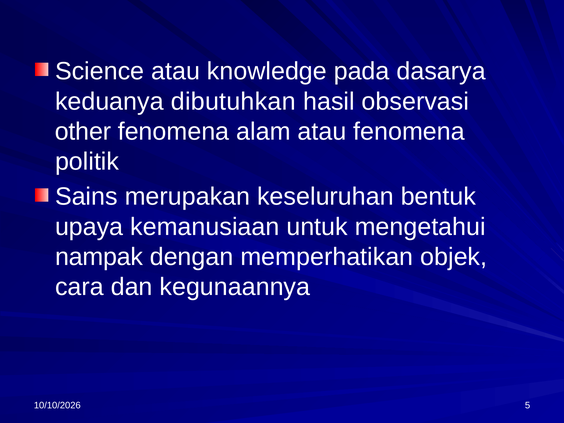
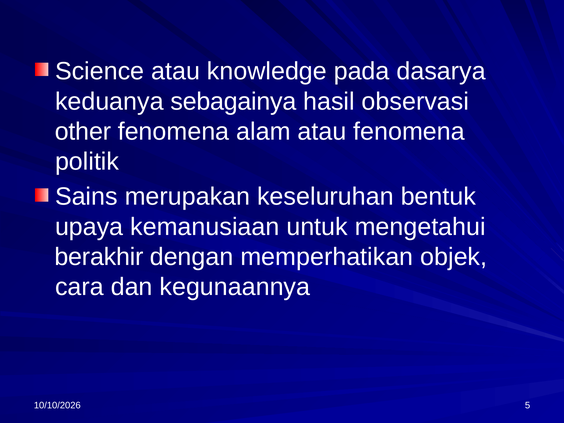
dibutuhkan: dibutuhkan -> sebagainya (234, 101)
nampak: nampak -> berakhir (99, 257)
